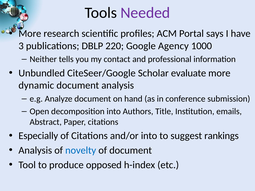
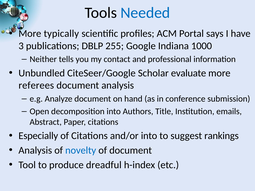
Needed colour: purple -> blue (145, 13)
research: research -> typically (61, 34)
220: 220 -> 255 (115, 46)
Agency: Agency -> Indiana (173, 46)
dynamic: dynamic -> referees (36, 86)
opposed: opposed -> dreadful (104, 165)
